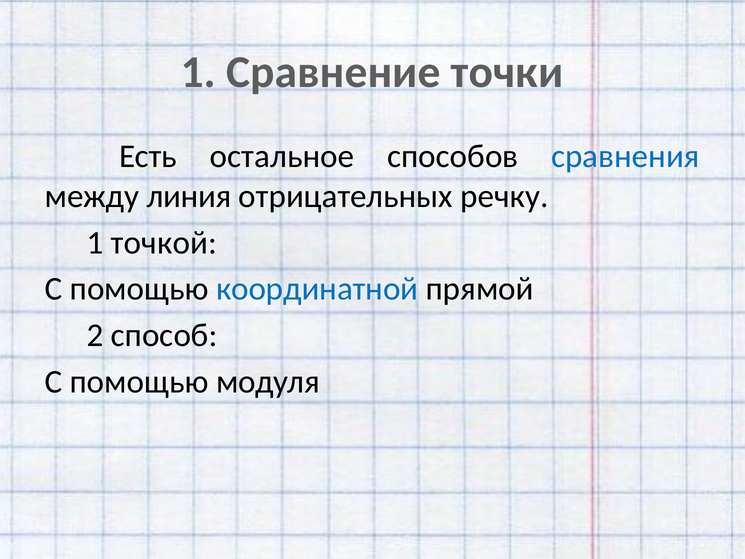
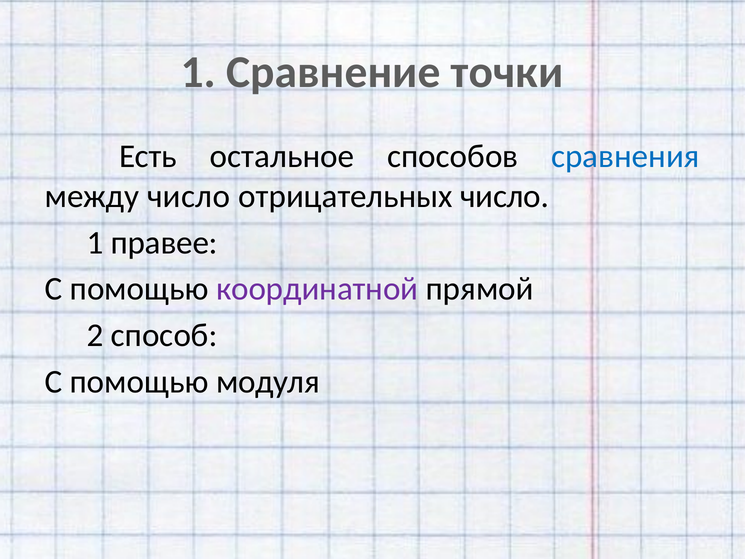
между линия: линия -> число (189, 196)
отрицательных речку: речку -> число (505, 196)
точкой: точкой -> правее (164, 242)
координатной colour: blue -> purple (317, 289)
